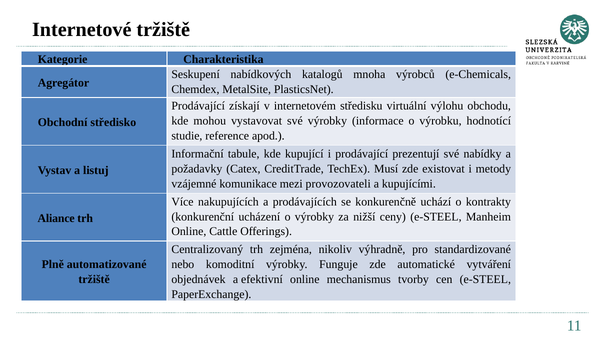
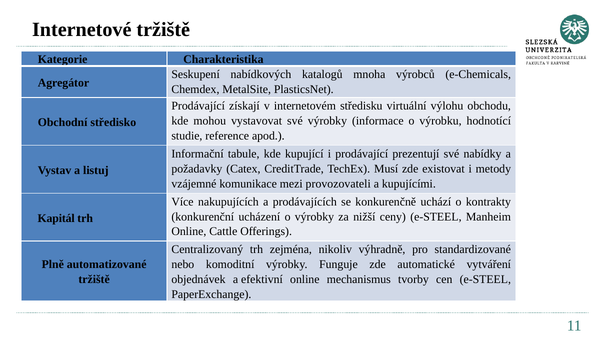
Aliance: Aliance -> Kapitál (56, 218)
